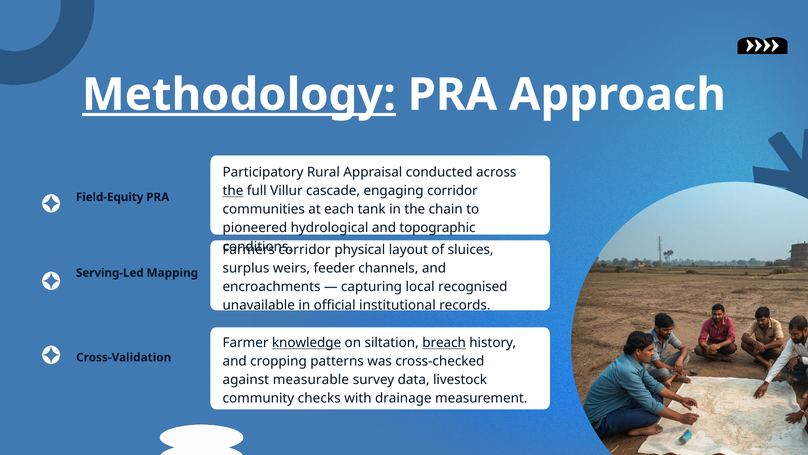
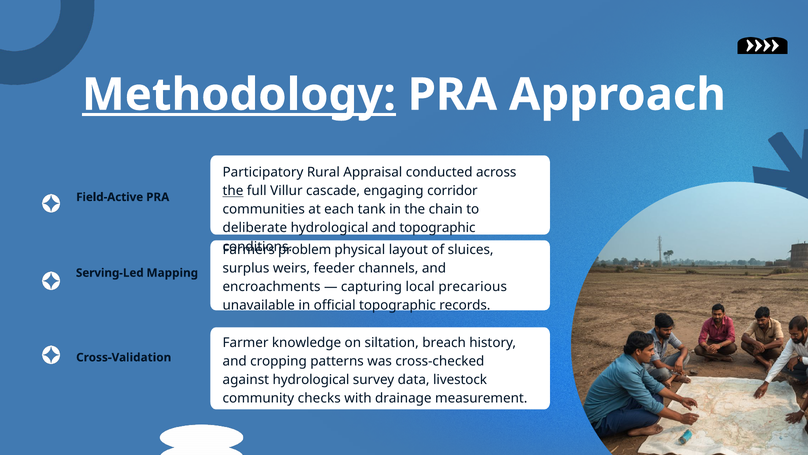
Field-Equity: Field-Equity -> Field-Active (110, 197)
pioneered: pioneered -> deliberate (255, 228)
corridor: corridor -> problem (305, 249)
recognised: recognised -> precarious (473, 286)
official institutional: institutional -> topographic (397, 305)
knowledge underline: present -> none (307, 343)
breach underline: present -> none (444, 343)
against measurable: measurable -> hydrological (311, 380)
